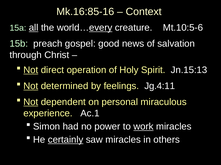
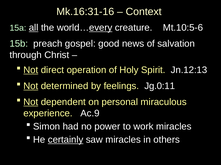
Mk.16:85-16: Mk.16:85-16 -> Mk.16:31-16 (85, 12)
Jn.15:13: Jn.15:13 -> Jn.12:13 (189, 70)
Jg.4:11: Jg.4:11 -> Jg.0:11 (160, 86)
Ac.1: Ac.1 -> Ac.9 (90, 114)
work underline: present -> none (143, 127)
